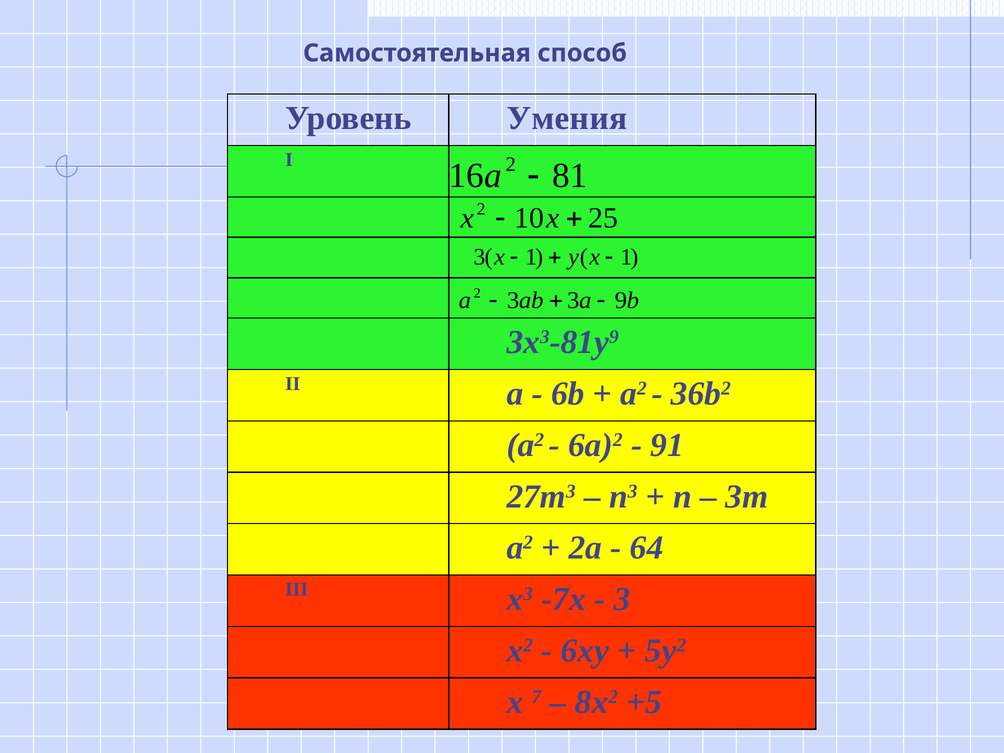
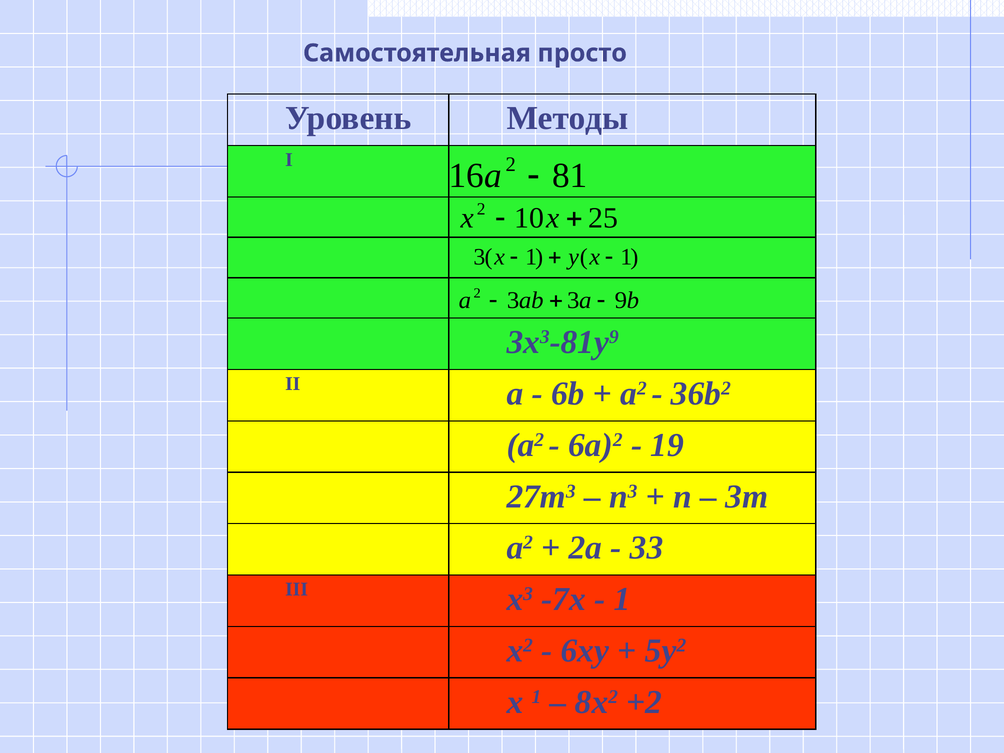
способ: способ -> просто (582, 53)
Умения: Умения -> Методы (567, 118)
91: 91 -> 19 (667, 445)
64: 64 -> 33 (647, 548)
3: 3 -> 1 (622, 599)
x 7: 7 -> 1 (536, 697)
+5: +5 -> +2 (644, 702)
